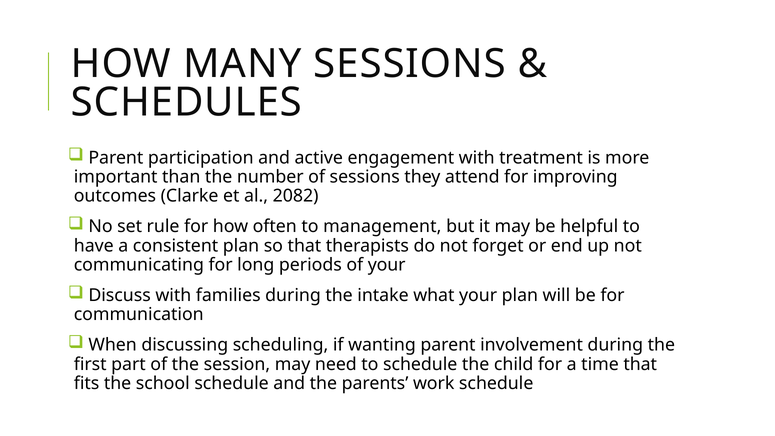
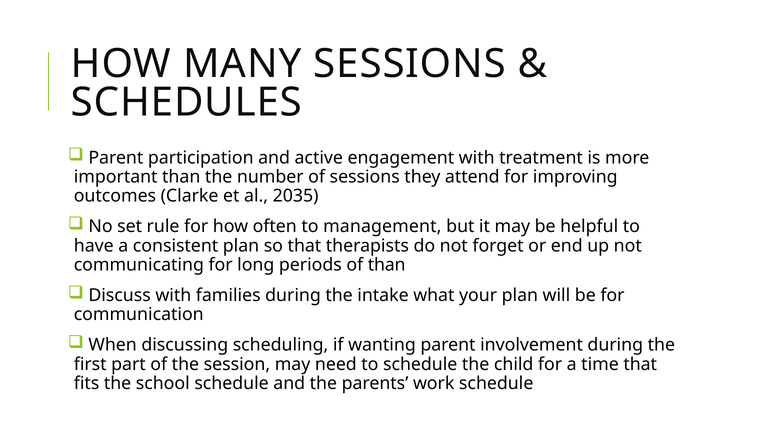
2082: 2082 -> 2035 (296, 196)
of your: your -> than (387, 265)
